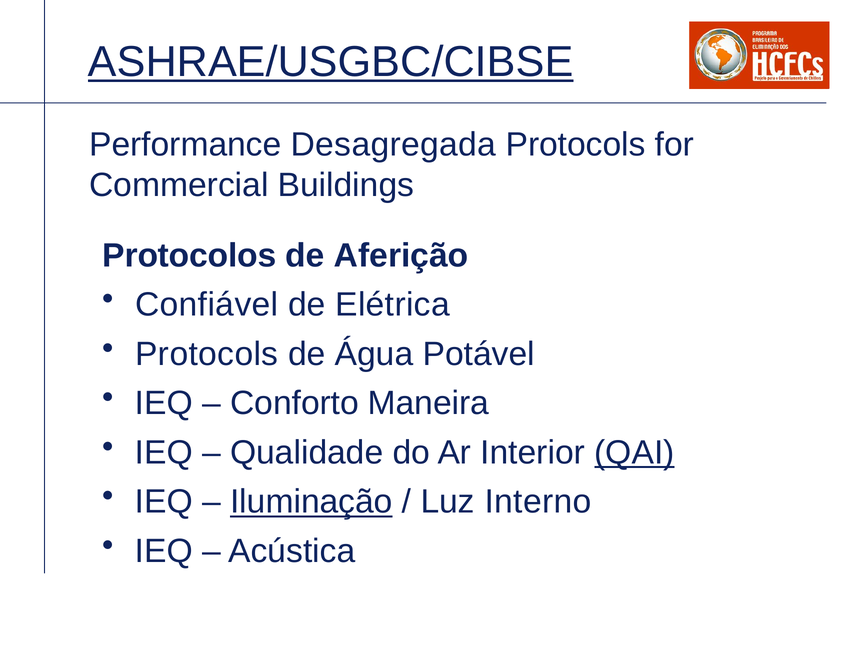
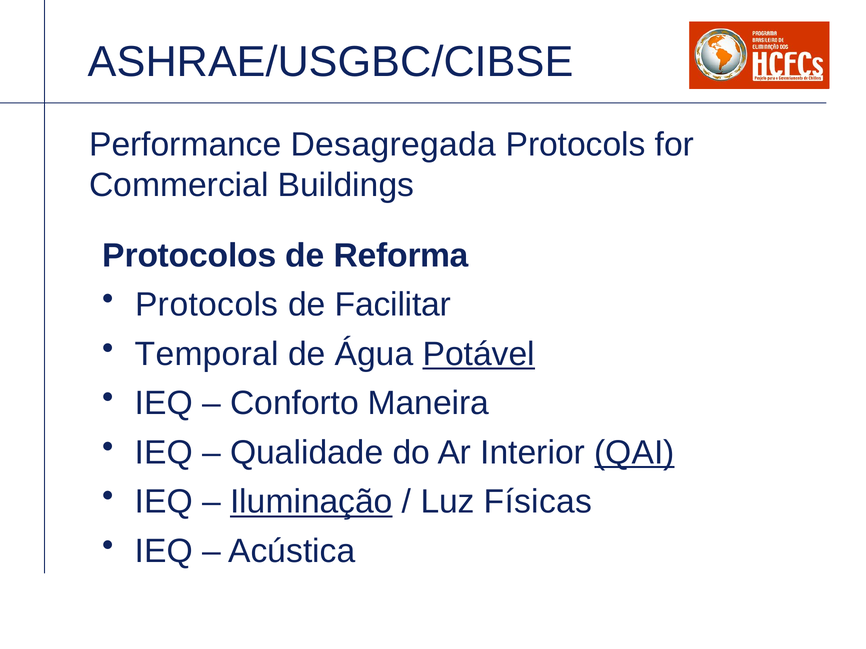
ASHRAE/USGBC/CIBSE underline: present -> none (331, 62)
Aferição: Aferição -> Reforma (401, 256)
Confiável: Confiável -> Protocols (207, 305)
Elétrica: Elétrica -> Facilitar (393, 305)
Protocols: Protocols -> Temporal (207, 354)
Potável underline: none -> present (479, 354)
Interno: Interno -> Físicas (538, 502)
